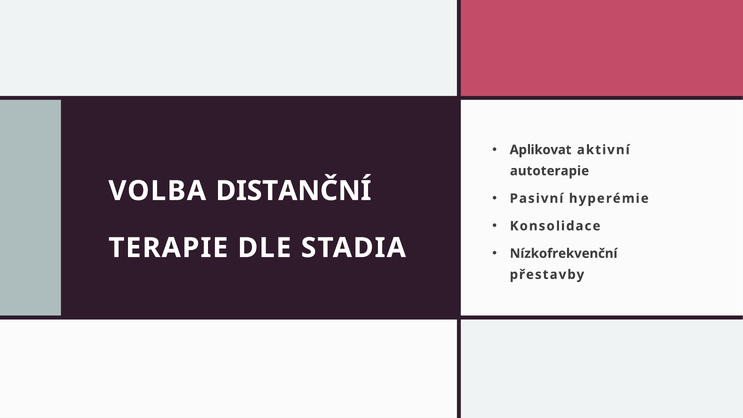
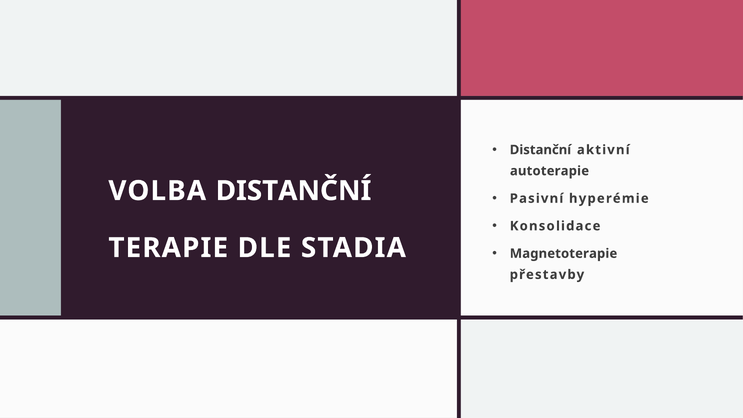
Aplikovat: Aplikovat -> Distanční (540, 150)
Nízkofrekvenční: Nízkofrekvenční -> Magnetoterapie (563, 253)
